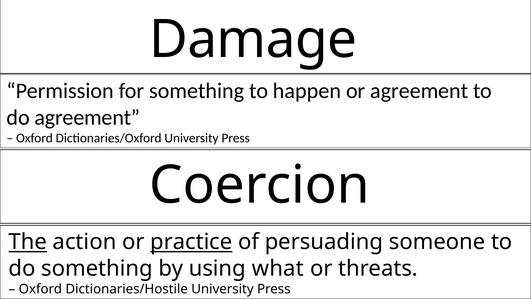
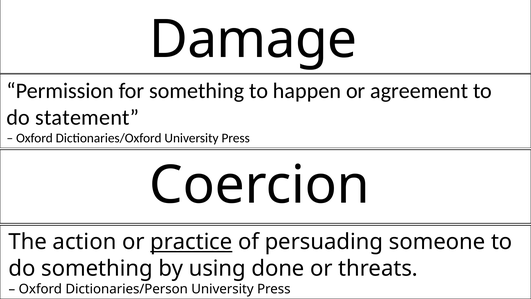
do agreement: agreement -> statement (87, 117)
The underline: present -> none (28, 242)
what: what -> done (278, 268)
Dictionaries/Hostile: Dictionaries/Hostile -> Dictionaries/Person (127, 289)
